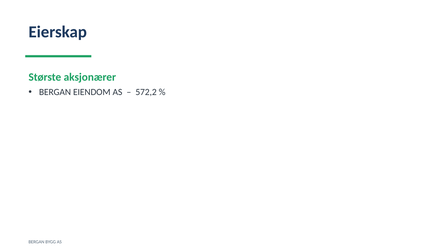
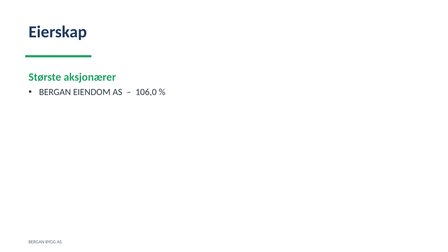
572,2: 572,2 -> 106,0 (146, 92)
